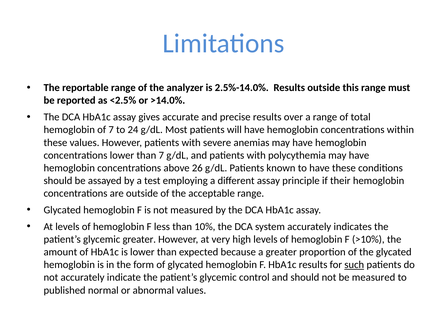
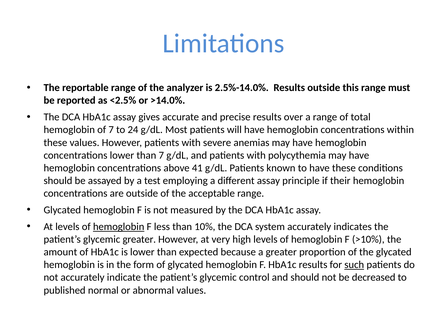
26: 26 -> 41 (197, 168)
hemoglobin underline: none -> present (119, 226)
be measured: measured -> decreased (374, 277)
